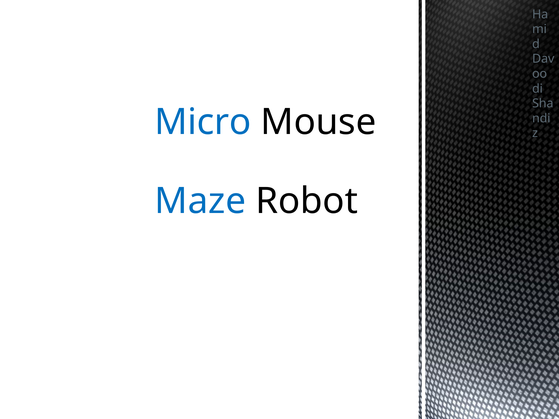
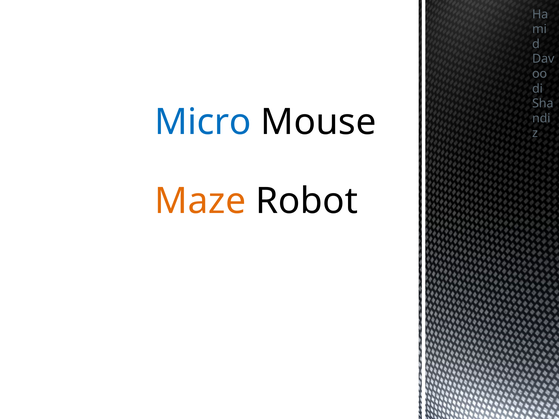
Maze colour: blue -> orange (200, 201)
